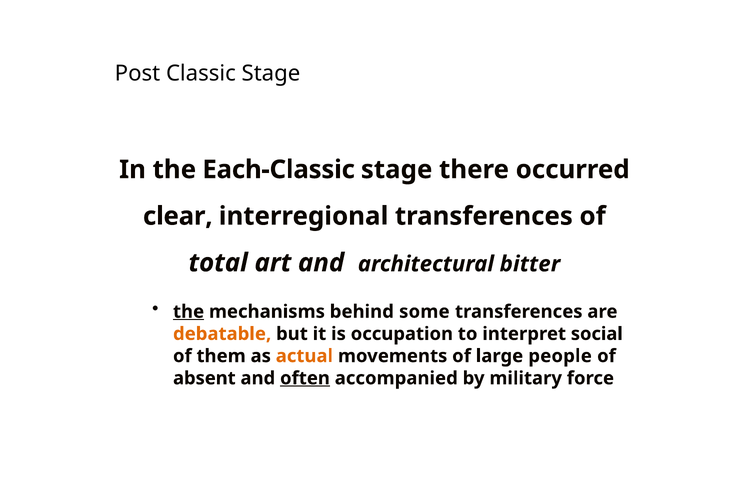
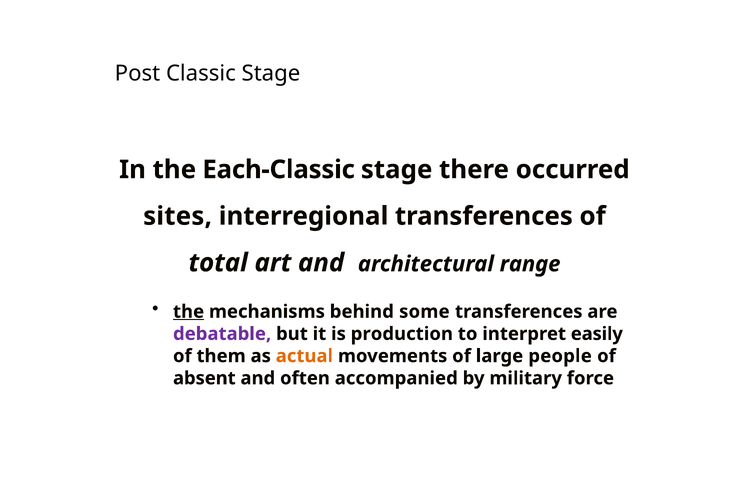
clear: clear -> sites (178, 216)
bitter: bitter -> range (530, 264)
debatable colour: orange -> purple (222, 334)
occupation: occupation -> production (402, 334)
social: social -> easily (597, 334)
often underline: present -> none (305, 378)
